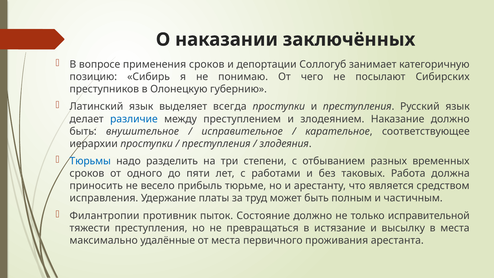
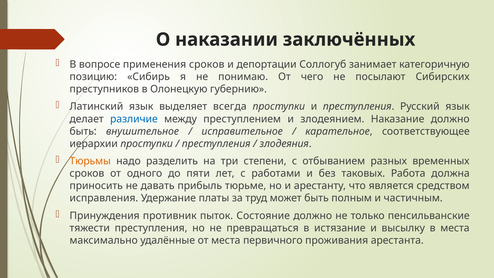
Тюрьмы colour: blue -> orange (90, 161)
весело: весело -> давать (158, 186)
Филантропии: Филантропии -> Принуждения (105, 216)
исправительной: исправительной -> пенсильванские (429, 216)
